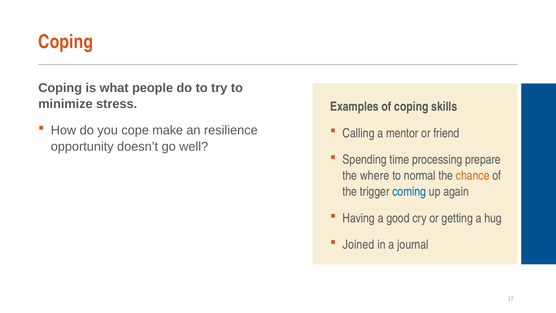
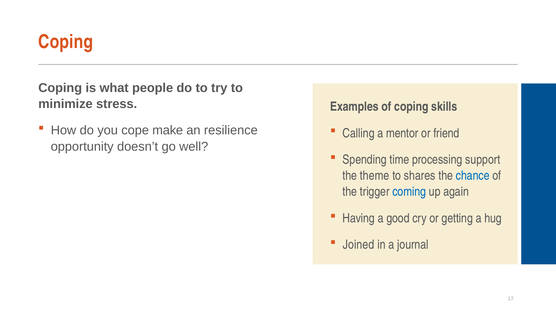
prepare: prepare -> support (483, 160)
where: where -> theme (375, 176)
normal: normal -> shares (420, 176)
chance colour: orange -> blue (473, 176)
